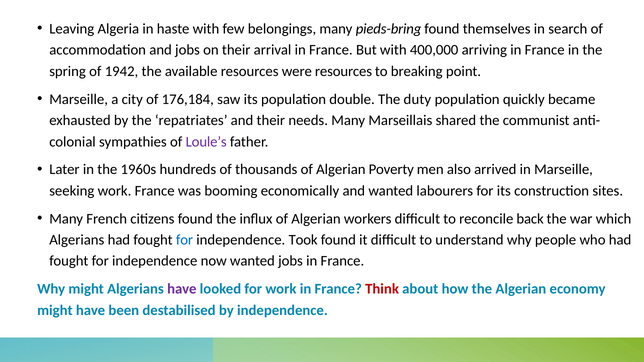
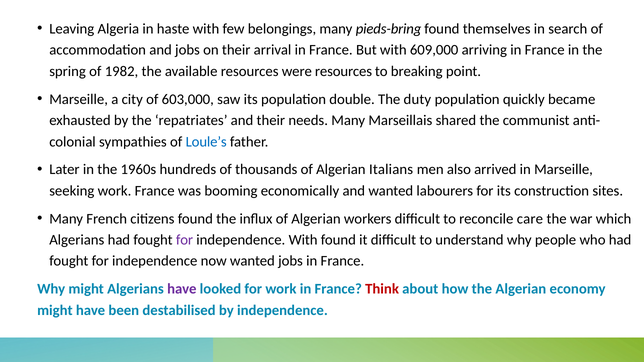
400,000: 400,000 -> 609,000 (434, 50)
1942: 1942 -> 1982 (122, 71)
176,184: 176,184 -> 603,000 (188, 99)
Loule’s colour: purple -> blue (206, 142)
Poverty: Poverty -> Italians (391, 170)
back: back -> care (530, 219)
for colour: blue -> purple (185, 240)
independence Took: Took -> With (303, 240)
